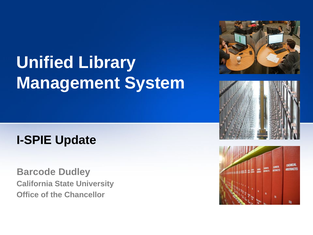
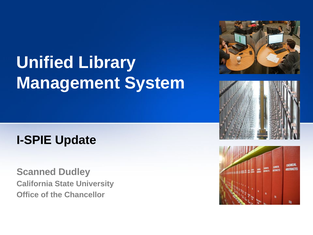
Barcode: Barcode -> Scanned (36, 172)
